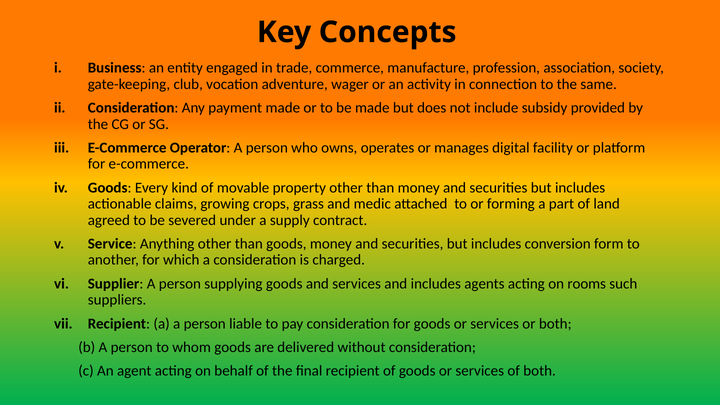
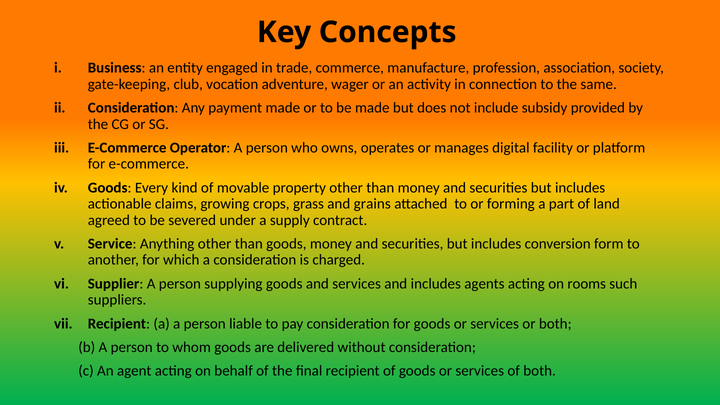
medic: medic -> grains (372, 204)
